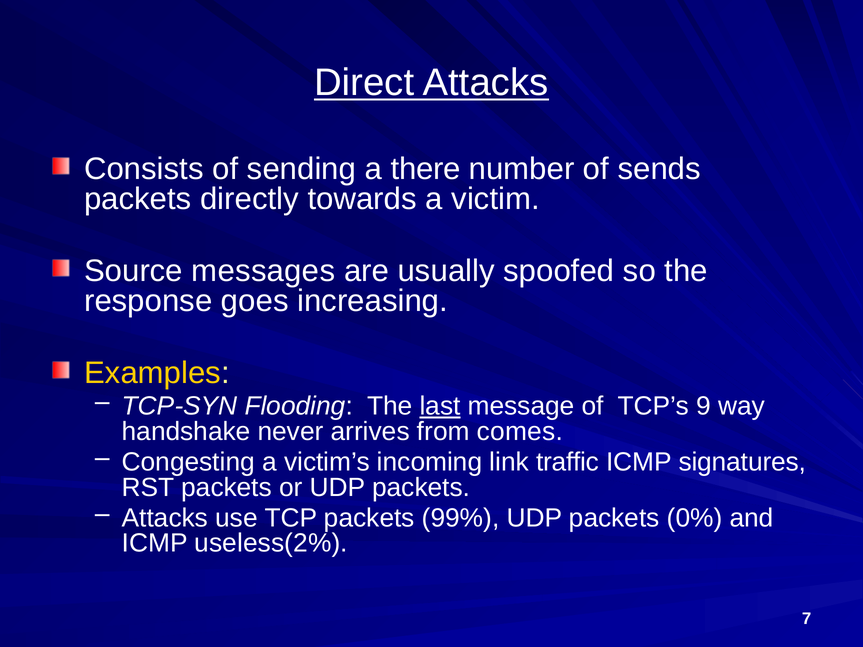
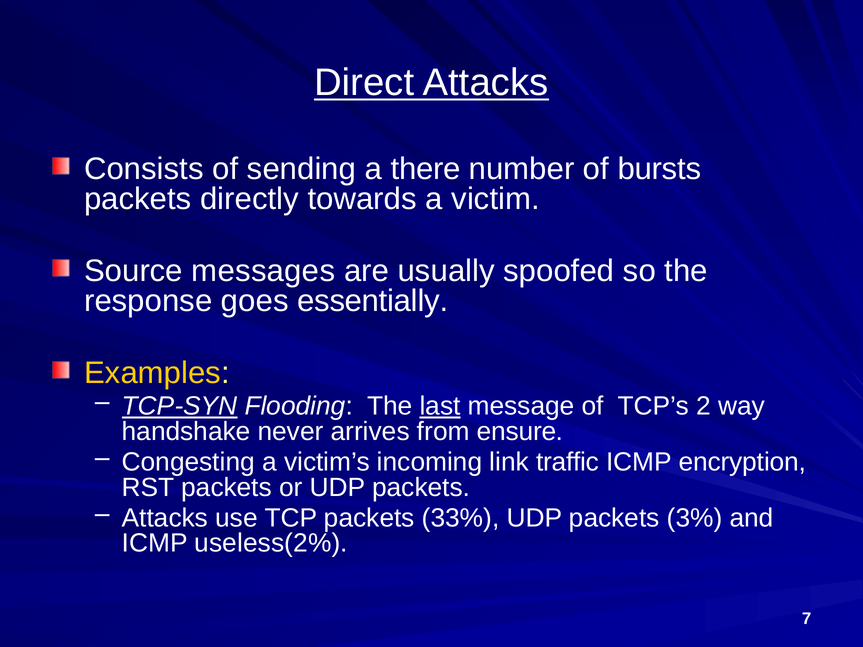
sends: sends -> bursts (659, 169)
increasing: increasing -> essentially (373, 301)
TCP-SYN underline: none -> present (180, 406)
9: 9 -> 2 (704, 406)
comes: comes -> ensure (520, 432)
signatures: signatures -> encryption (742, 462)
99%: 99% -> 33% (461, 518)
0%: 0% -> 3% (695, 518)
